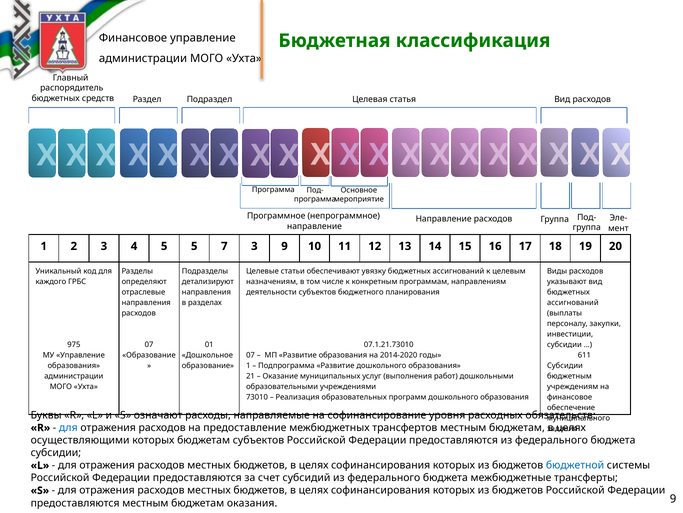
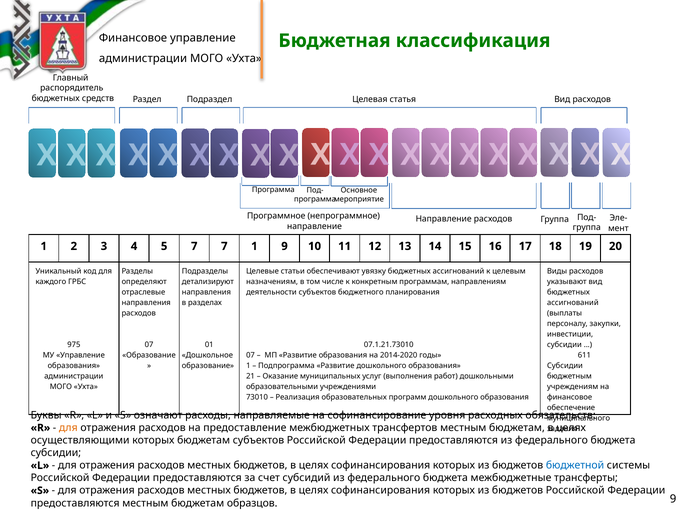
5 5: 5 -> 7 (194, 246)
7 3: 3 -> 1 (254, 246)
для colour: blue -> orange (68, 427)
оказания: оказания -> образцов (252, 502)
